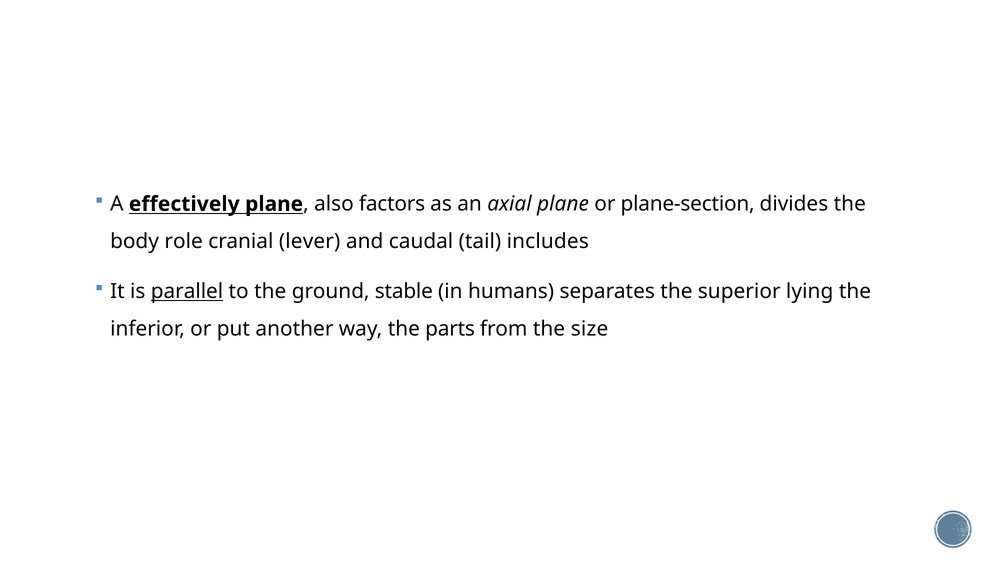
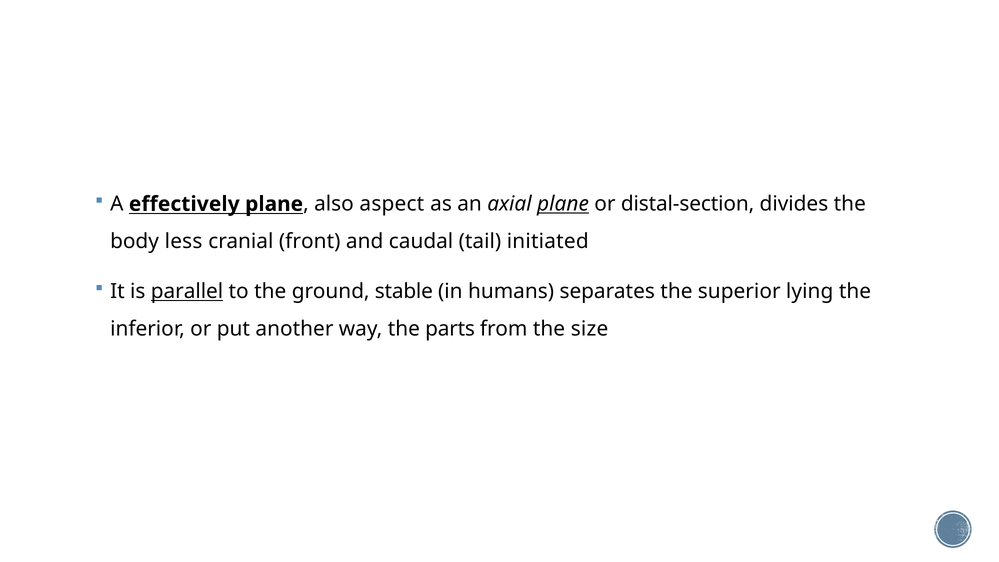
factors: factors -> aspect (392, 204)
plane underline: none -> present (563, 204)
plane-section: plane-section -> distal-section (688, 204)
role: role -> less (184, 241)
lever: lever -> front (310, 241)
includes: includes -> initiated (548, 241)
